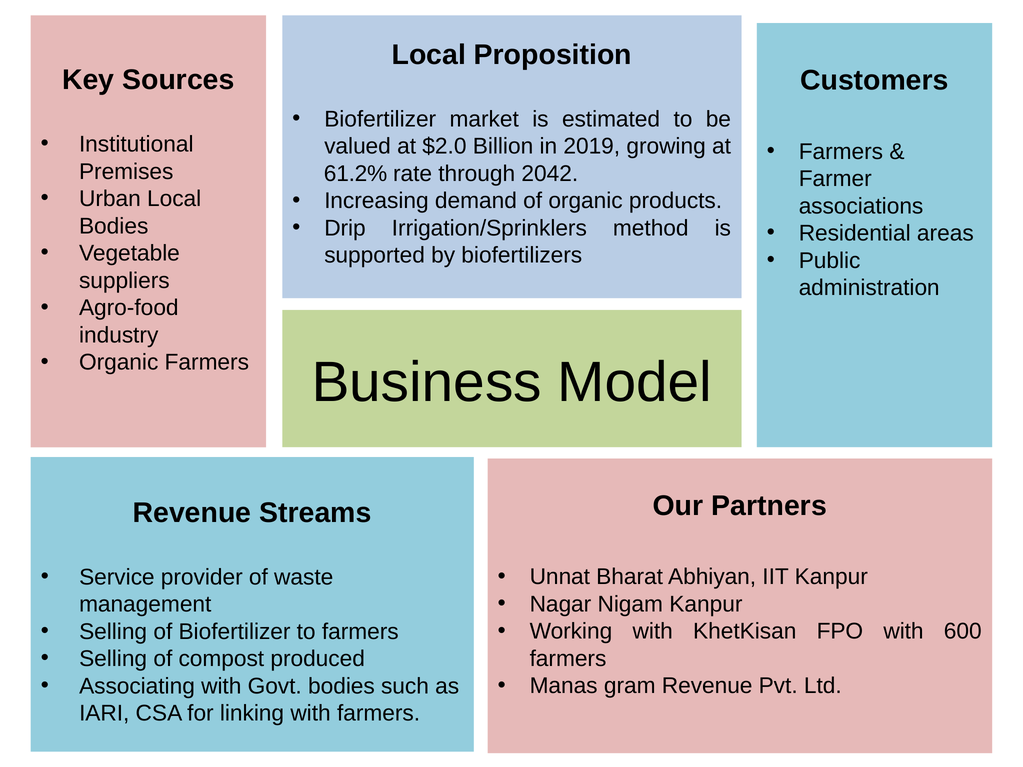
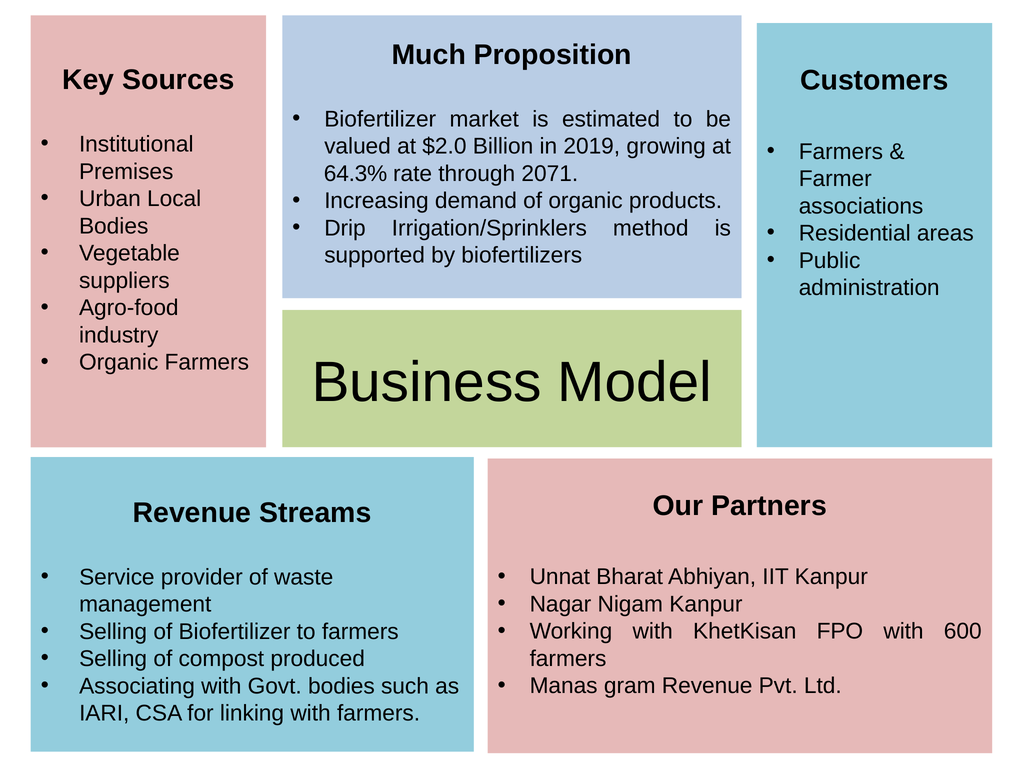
Local: Local -> Much (429, 55)
61.2%: 61.2% -> 64.3% (356, 174)
2042: 2042 -> 2071 (550, 174)
